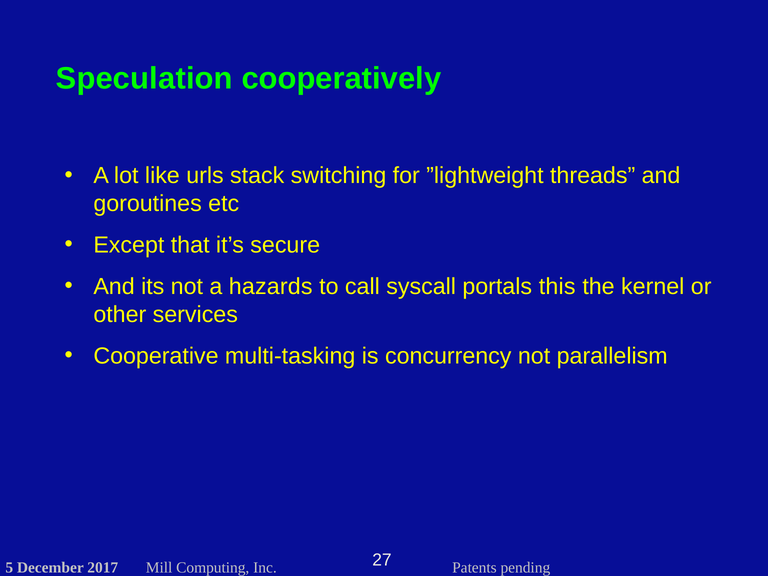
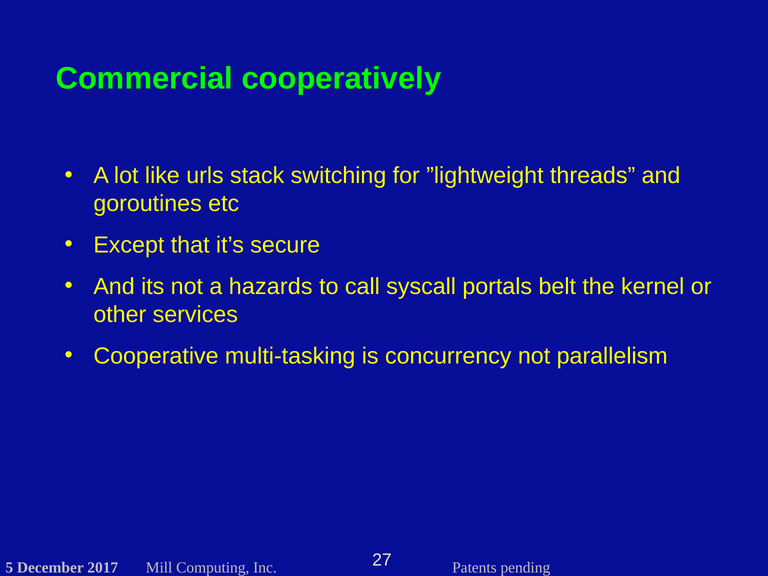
Speculation: Speculation -> Commercial (144, 79)
this: this -> belt (557, 287)
